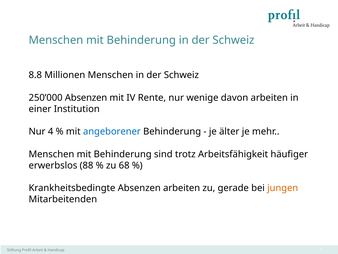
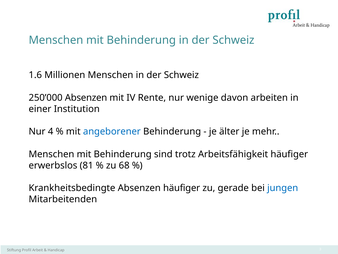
8.8: 8.8 -> 1.6 (35, 75)
88: 88 -> 81 (87, 165)
Absenzen arbeiten: arbeiten -> häufiger (182, 188)
jungen colour: orange -> blue (283, 188)
